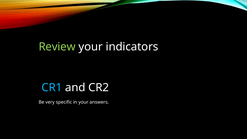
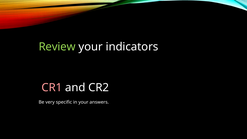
CR1 colour: light blue -> pink (52, 88)
